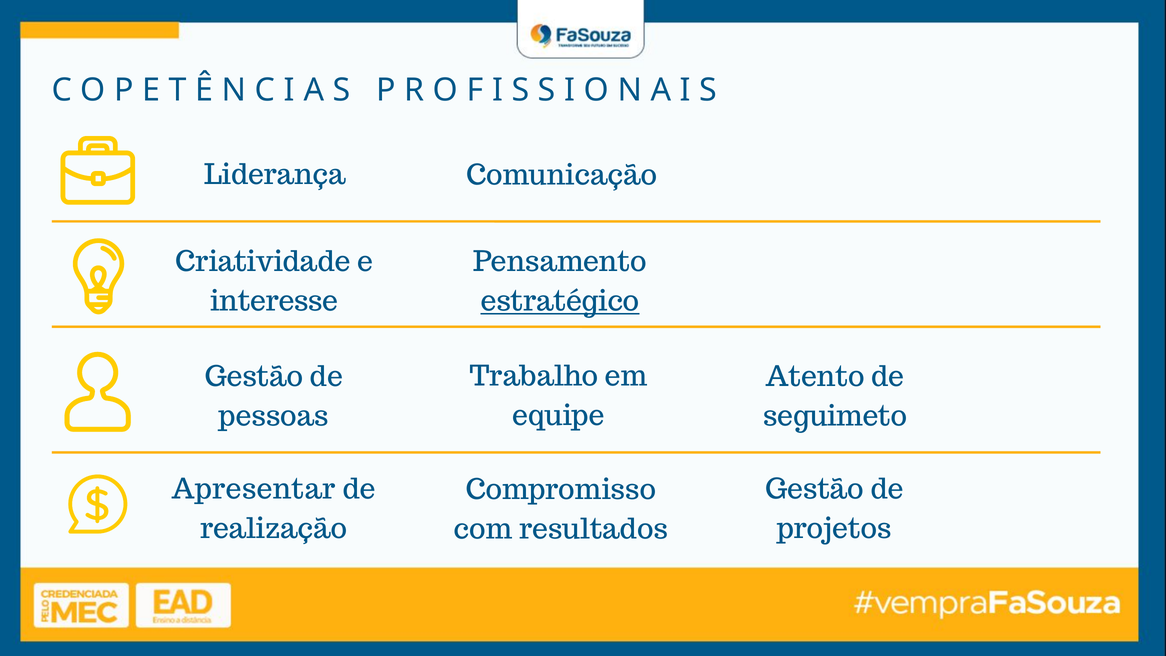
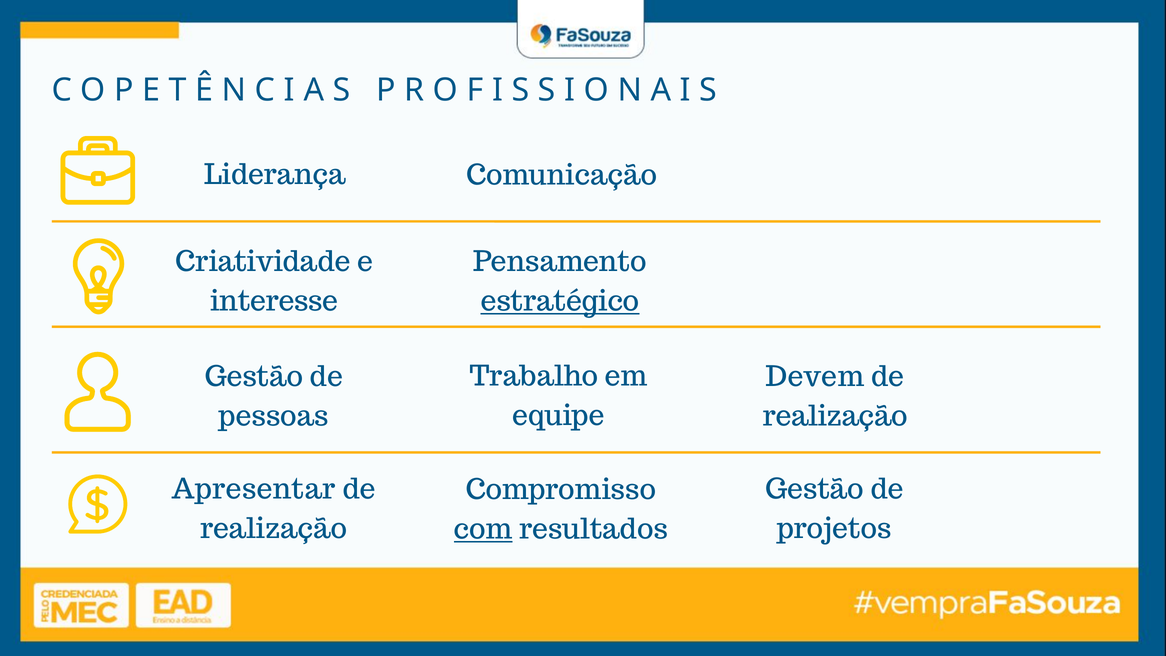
Atento: Atento -> Devem (815, 377)
seguimeto: seguimeto -> realização (835, 416)
com underline: none -> present (483, 529)
